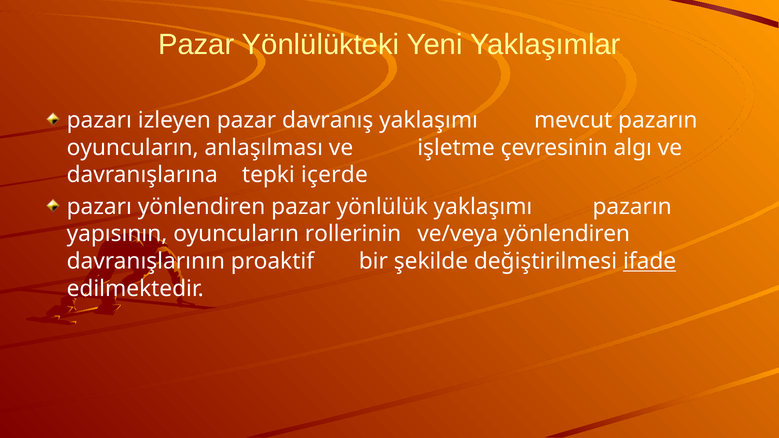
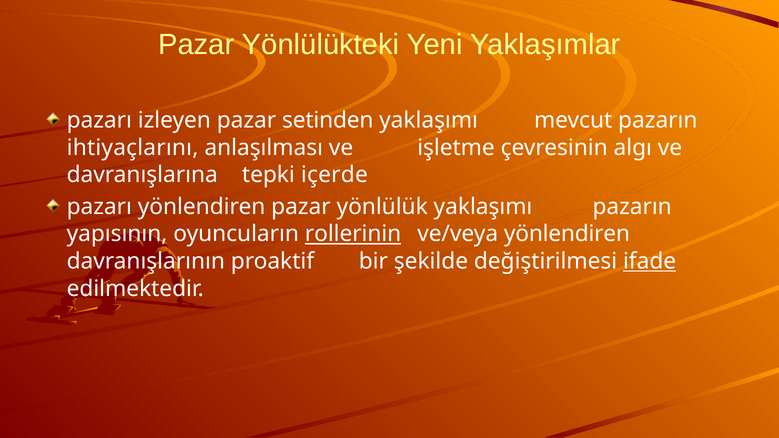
davranış: davranış -> setinden (328, 120)
oyuncuların: oyuncuların -> ihtiyaçlarını (133, 148)
rollerinin underline: none -> present (353, 234)
